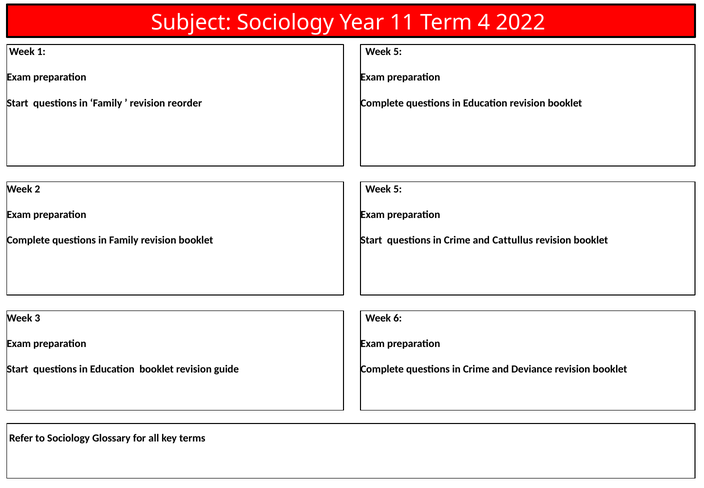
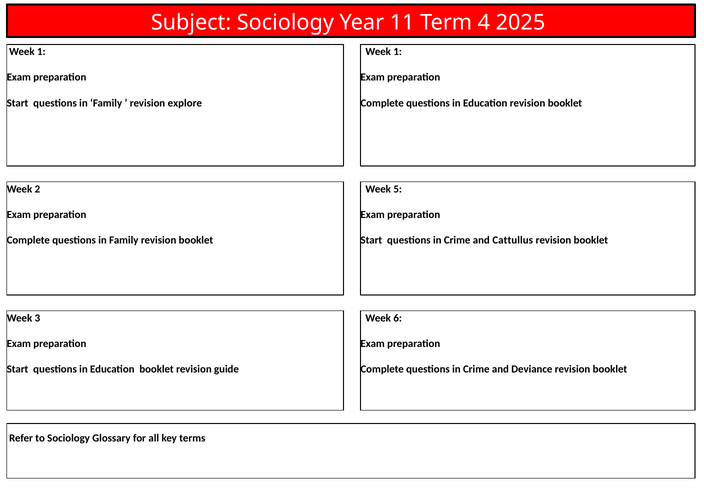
2022: 2022 -> 2025 (521, 22)
5: 5 -> 1 (398, 52)
reorder: reorder -> explore (185, 103)
